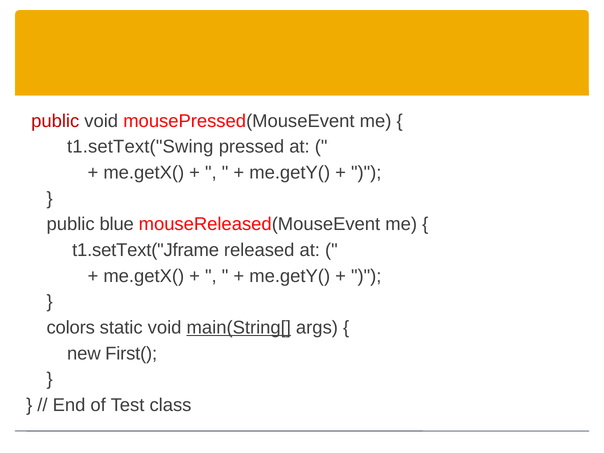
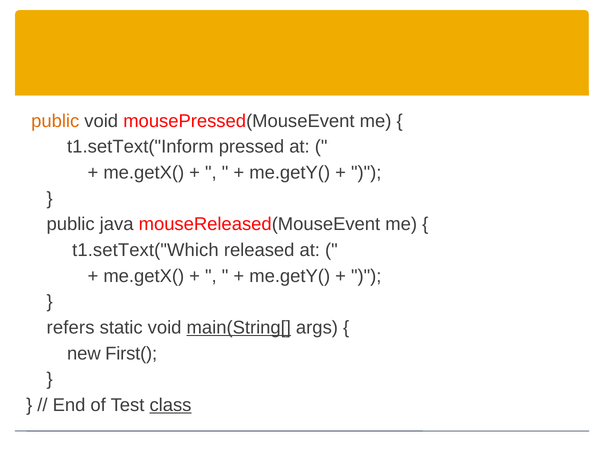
public colour: red -> orange (55, 121)
t1.setText("Swing: t1.setText("Swing -> t1.setText("Inform (140, 147)
blue: blue -> java (117, 224)
t1.setText("Jframe: t1.setText("Jframe -> t1.setText("Which (145, 250)
colors: colors -> refers (71, 328)
class underline: none -> present (170, 405)
